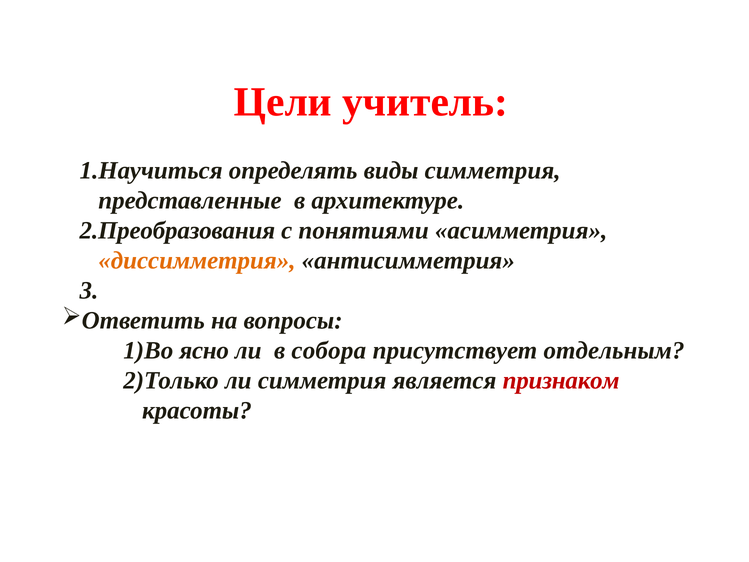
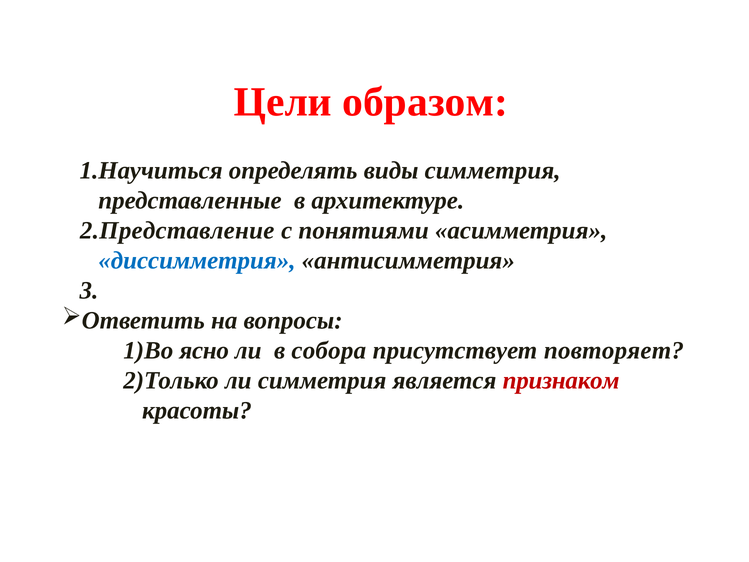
учитель: учитель -> образом (425, 102)
2.Преобразования: 2.Преобразования -> 2.Представление (177, 231)
диссимметрия colour: orange -> blue (197, 261)
отдельным: отдельным -> повторяет (614, 350)
